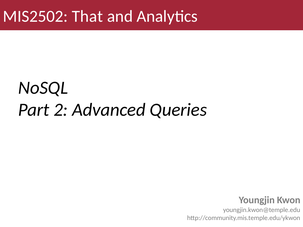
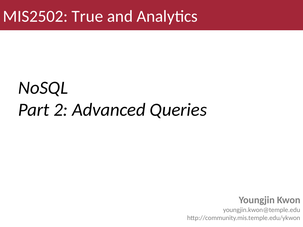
That: That -> True (87, 16)
